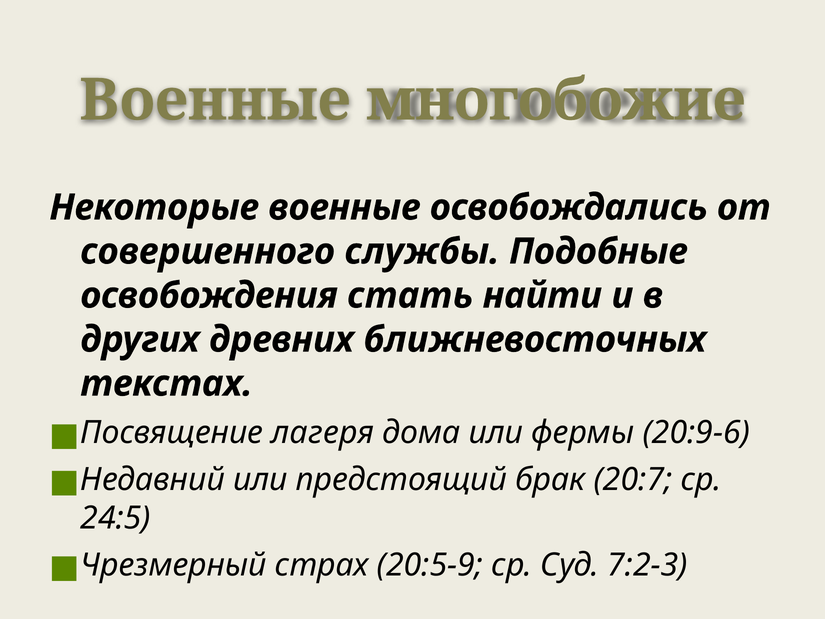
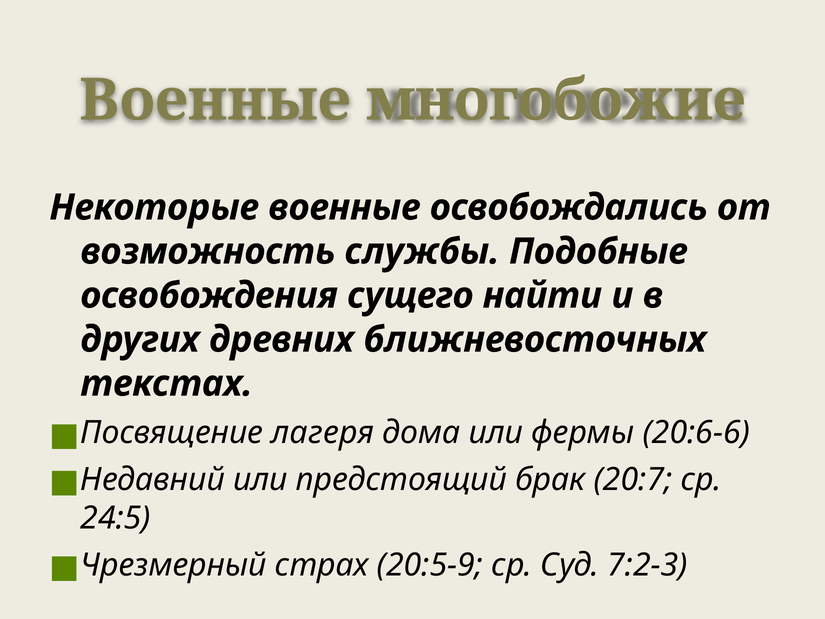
совершенного: совершенного -> возможность (208, 251)
стать: стать -> сущего (410, 295)
20:9-6: 20:9-6 -> 20:6-6 (696, 433)
